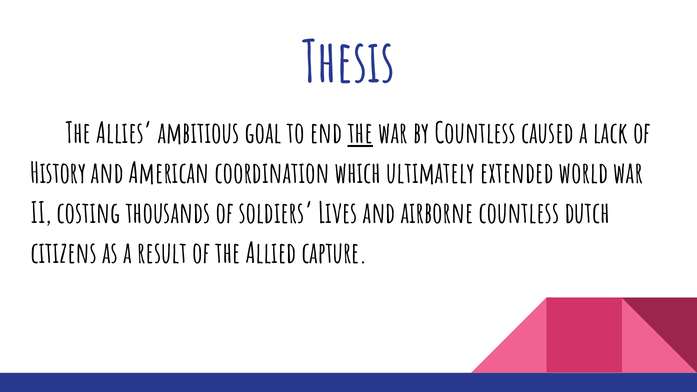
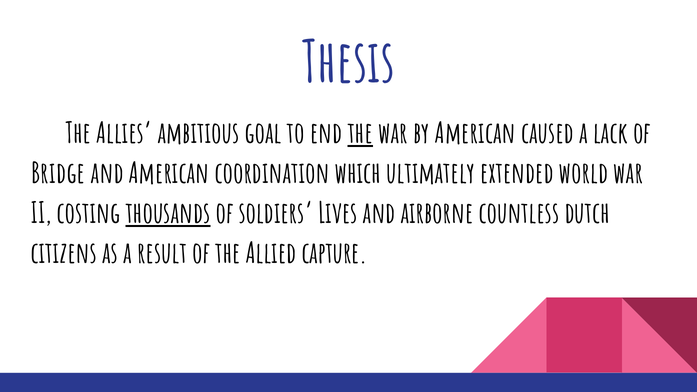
by Countless: Countless -> American (475, 134)
History: History -> Bridge (58, 174)
thousands underline: none -> present (168, 214)
